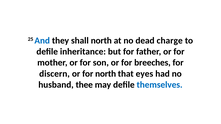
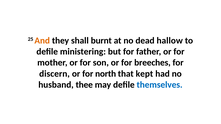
And colour: blue -> orange (42, 41)
shall north: north -> burnt (101, 41)
charge: charge -> hallow (170, 41)
inheritance: inheritance -> ministering (83, 52)
eyes: eyes -> kept (144, 74)
